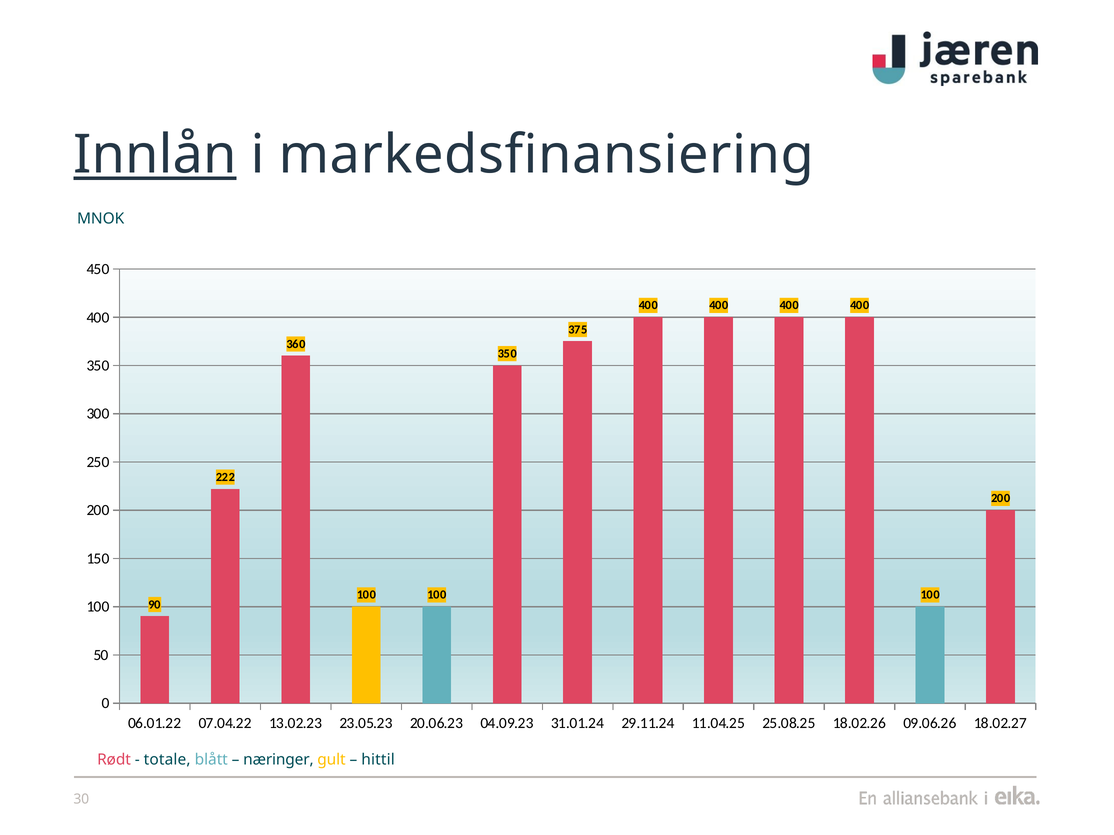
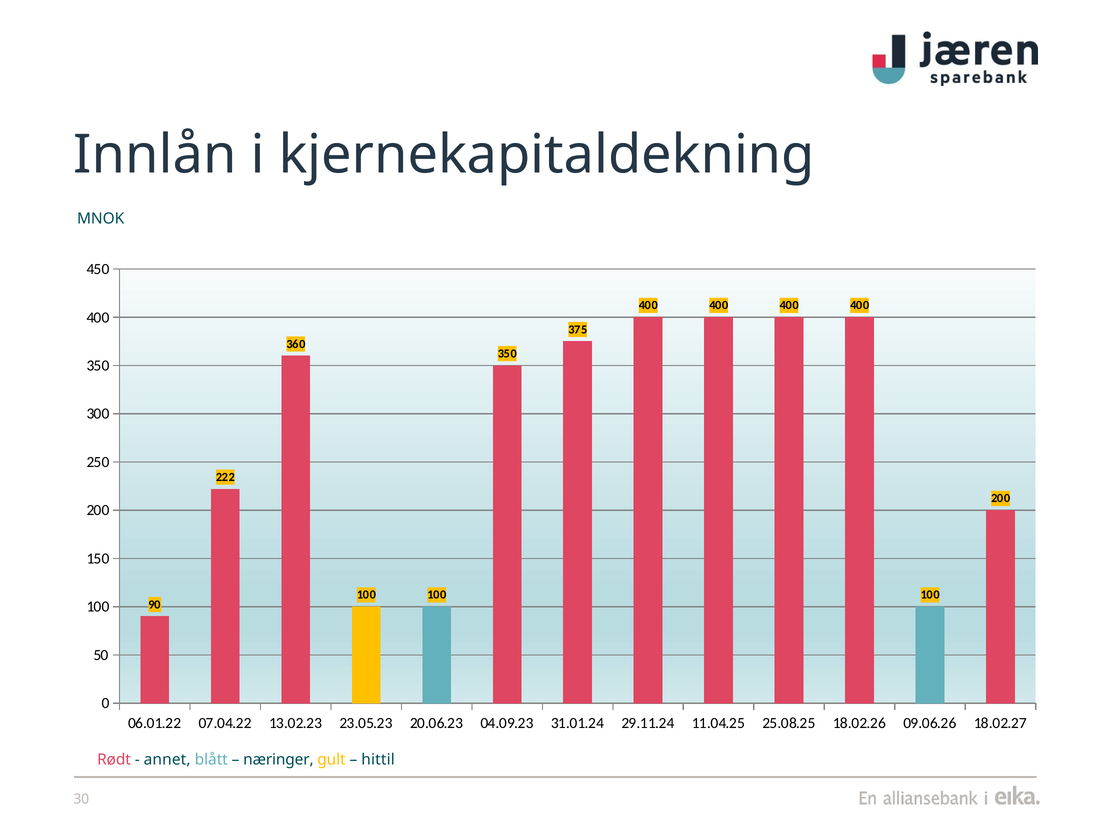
Innlån underline: present -> none (155, 155)
markedsfinansiering: markedsfinansiering -> kjernekapitaldekning (547, 155)
totale: totale -> annet (167, 760)
